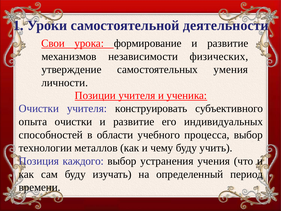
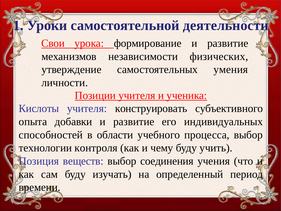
Очистки: Очистки -> Кислоты (39, 108)
опыта очистки: очистки -> добавки (74, 122)
металлов: металлов -> контроля (96, 148)
каждого: каждого -> веществ (83, 161)
устранения: устранения -> соединения (167, 161)
